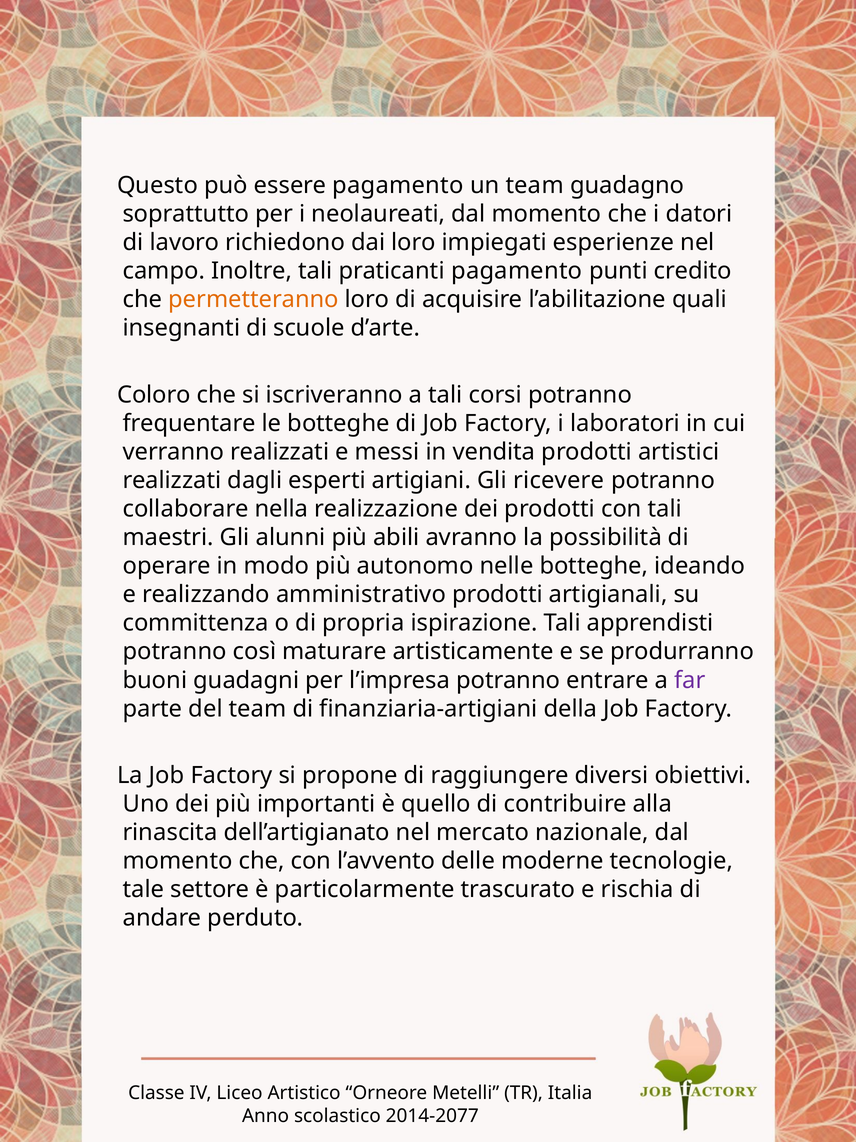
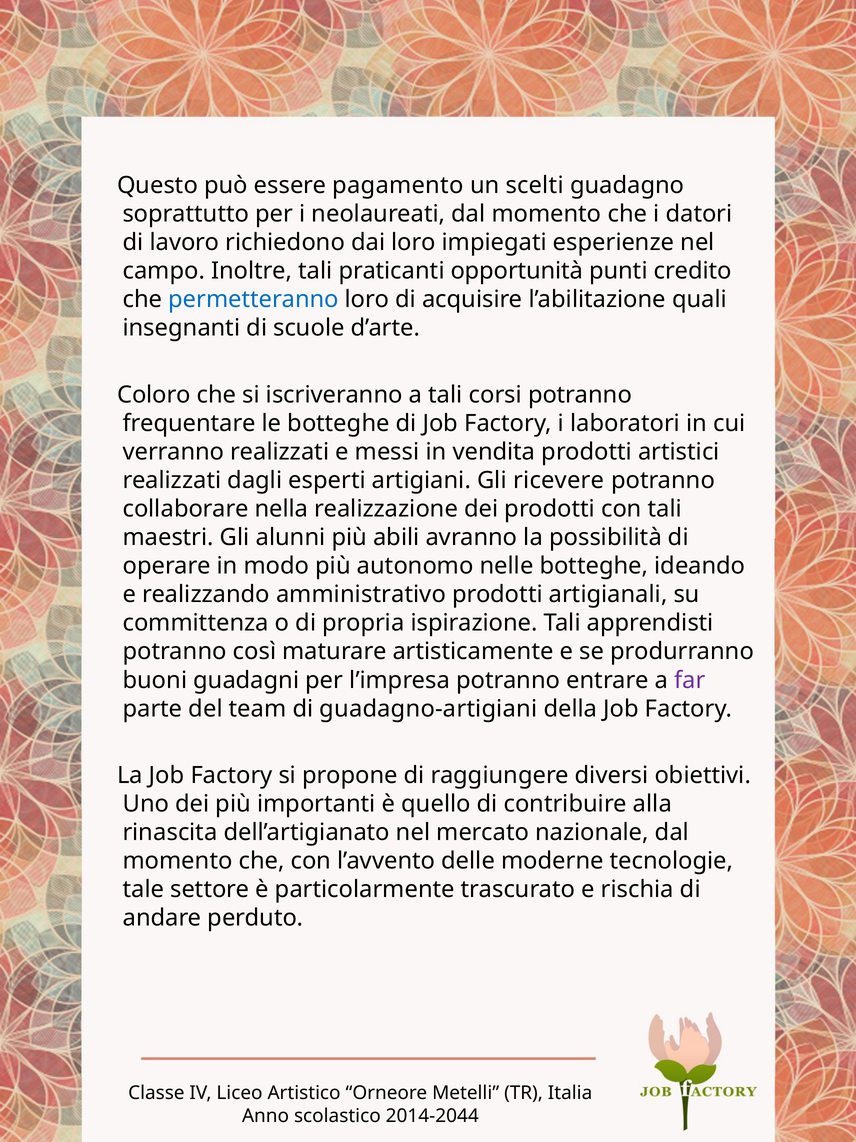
un team: team -> scelti (535, 185)
praticanti pagamento: pagamento -> opportunità (517, 271)
permetteranno colour: orange -> blue (254, 299)
finanziaria-artigiani: finanziaria-artigiani -> guadagno-artigiani (428, 708)
2014-2077: 2014-2077 -> 2014-2044 (432, 1115)
